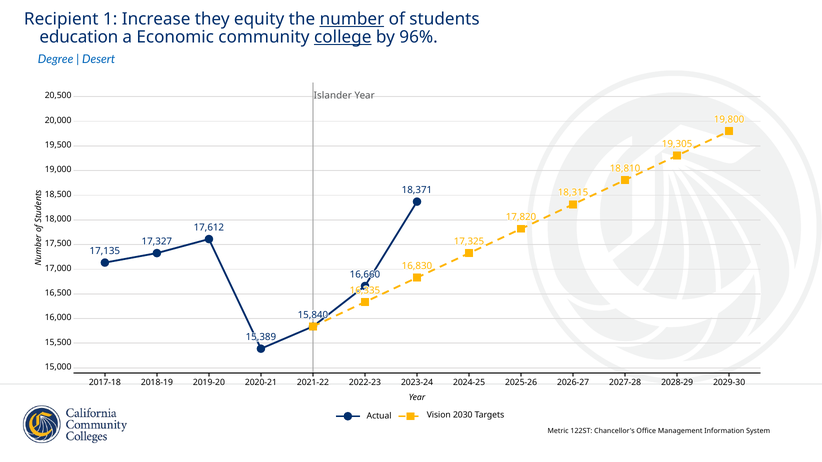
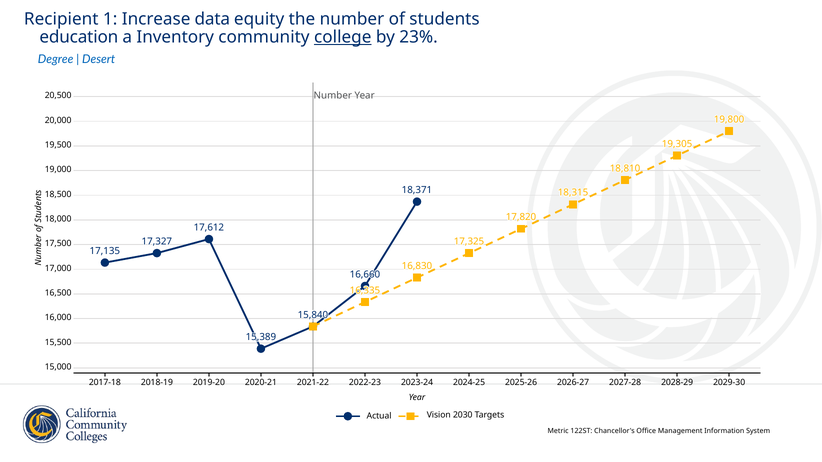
they: they -> data (212, 19)
number underline: present -> none (352, 19)
Economic: Economic -> Inventory (175, 37)
96%: 96% -> 23% (419, 37)
Islander: Islander -> Number (333, 96)
